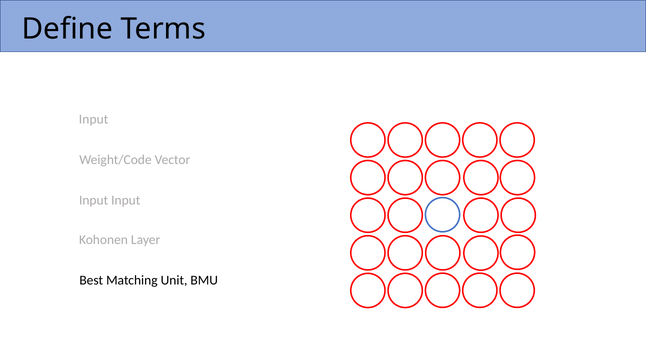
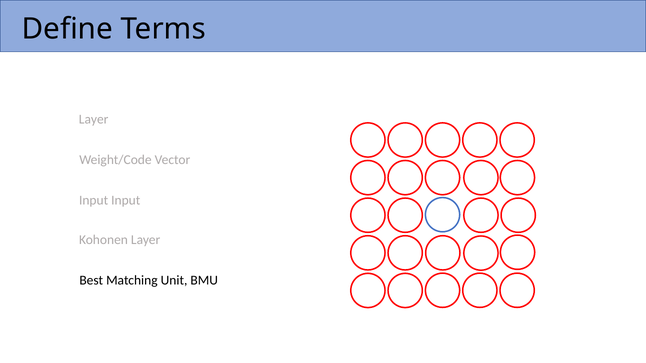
Input: Input -> Layer (94, 119)
